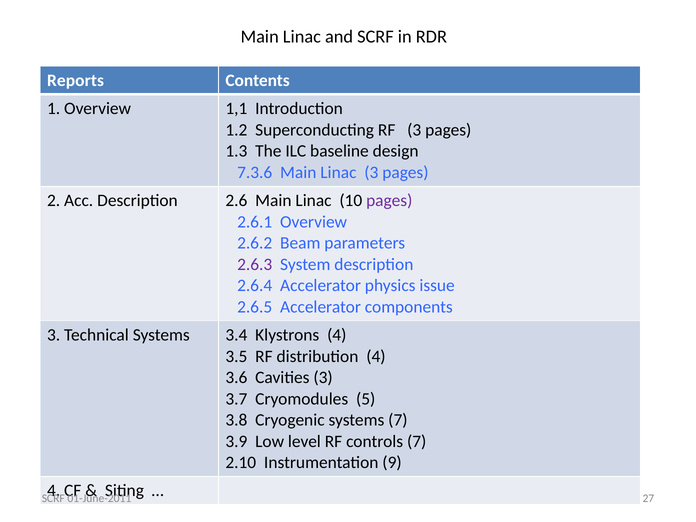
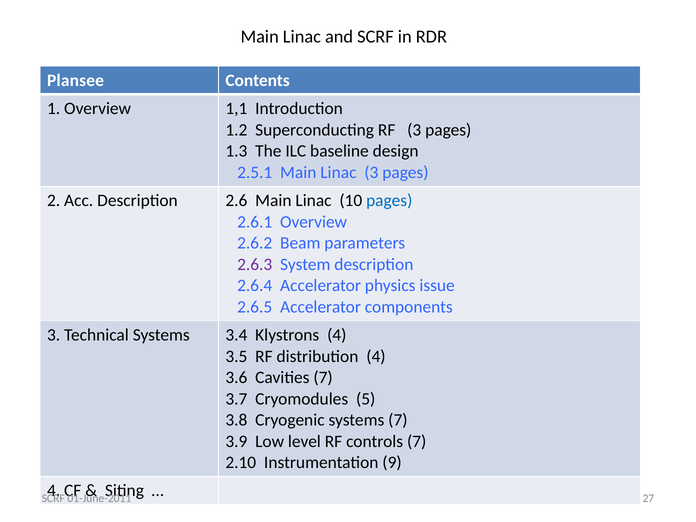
Reports: Reports -> Plansee (76, 81)
7.3.6: 7.3.6 -> 2.5.1 (255, 172)
pages colour: purple -> blue (389, 201)
Cavities 3: 3 -> 7 (323, 378)
